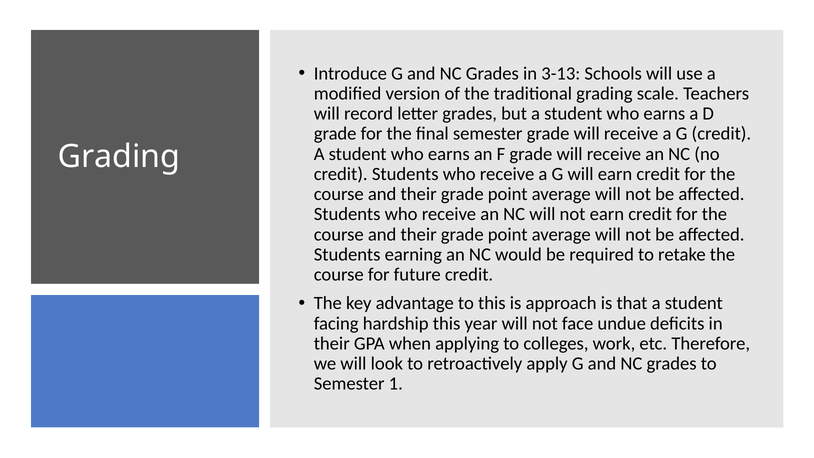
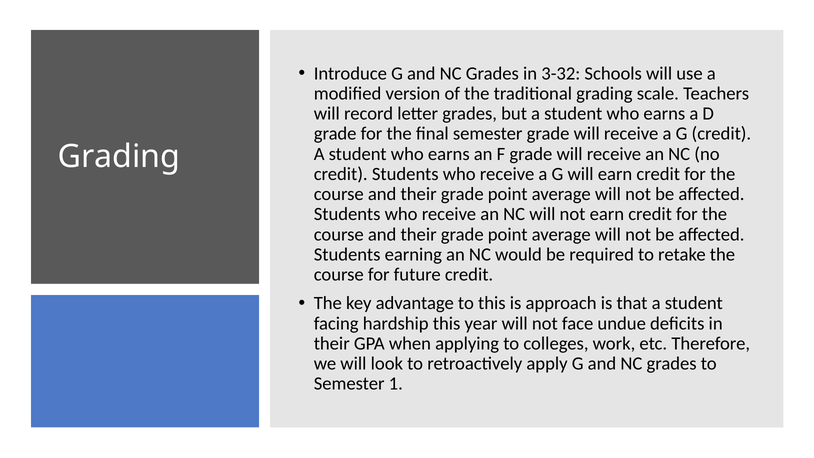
3-13: 3-13 -> 3-32 (561, 73)
